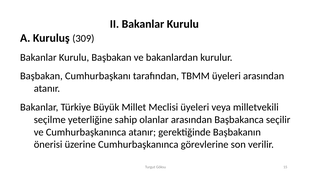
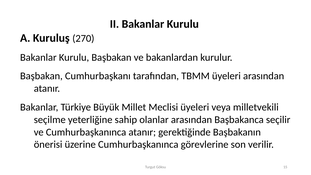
309: 309 -> 270 (83, 38)
